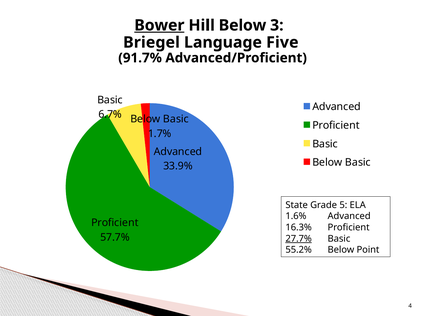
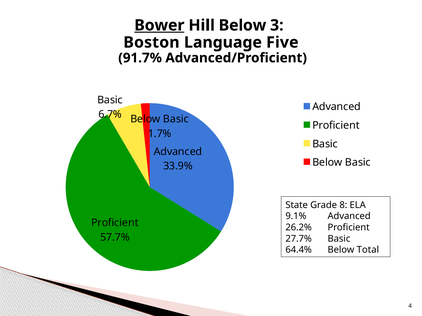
Briegel: Briegel -> Boston (151, 42)
5: 5 -> 8 (343, 205)
1.6%: 1.6% -> 9.1% (296, 217)
16.3%: 16.3% -> 26.2% (299, 228)
27.7% underline: present -> none (299, 239)
55.2%: 55.2% -> 64.4% (299, 250)
Point: Point -> Total (368, 250)
